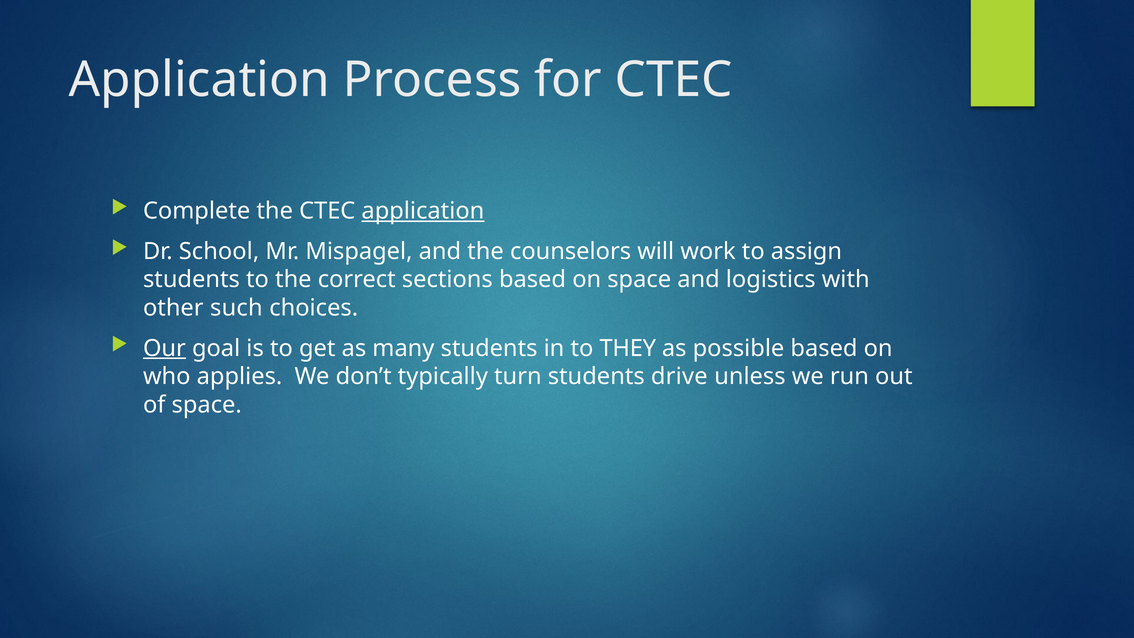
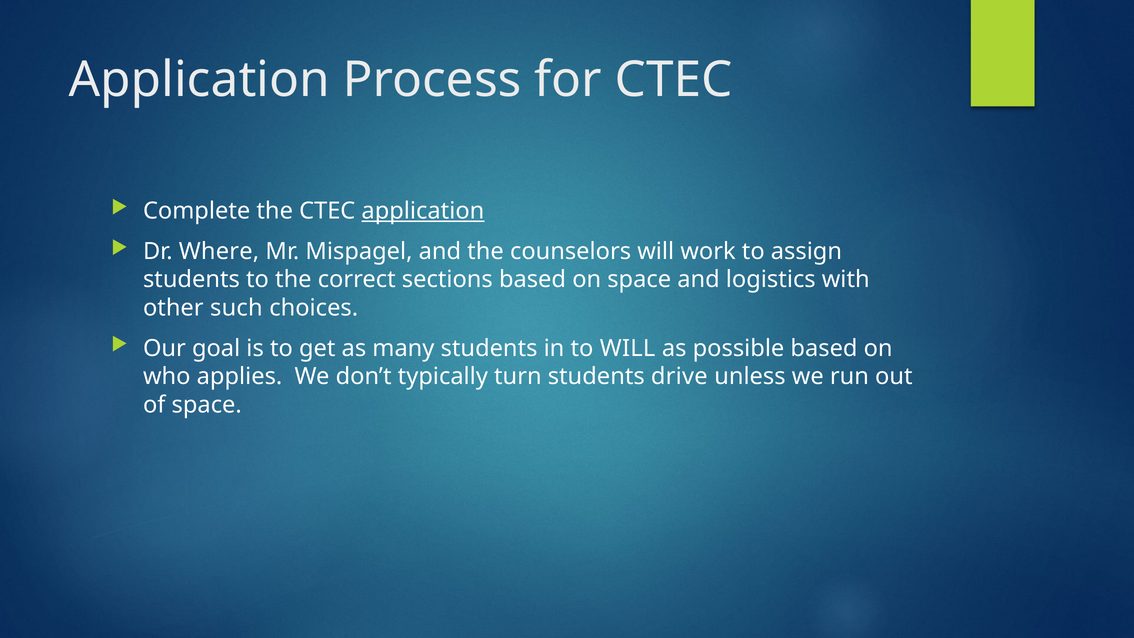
School: School -> Where (219, 251)
Our underline: present -> none (164, 348)
to THEY: THEY -> WILL (628, 348)
